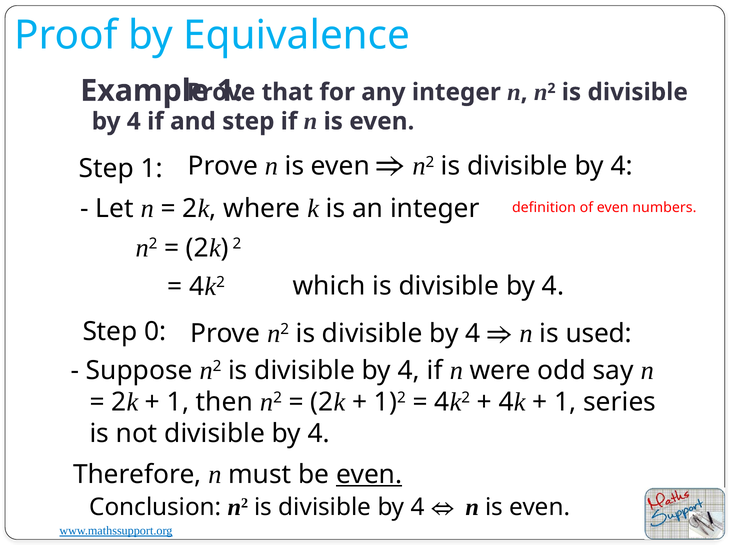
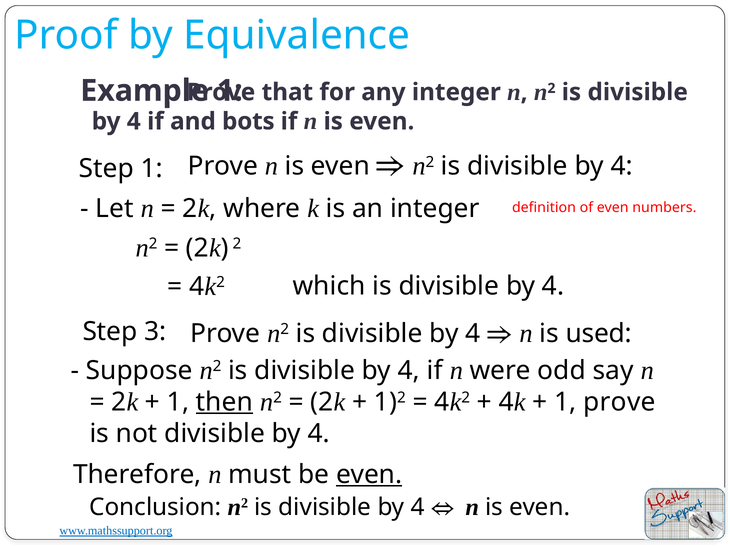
and step: step -> bots (248, 121)
0: 0 -> 3 (155, 332)
then underline: none -> present (224, 402)
series: series -> prove (620, 402)
